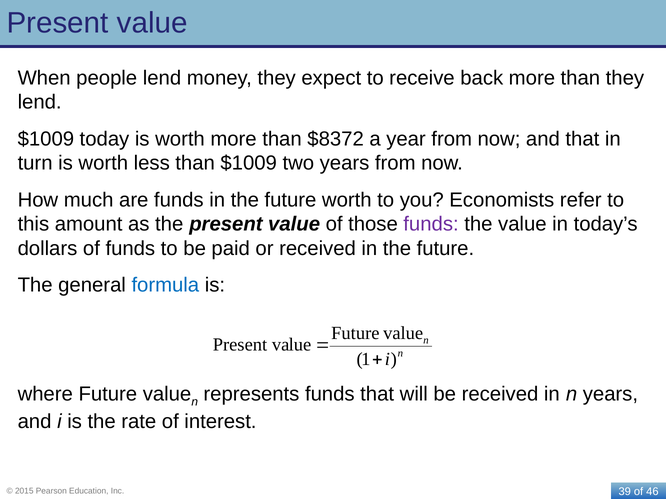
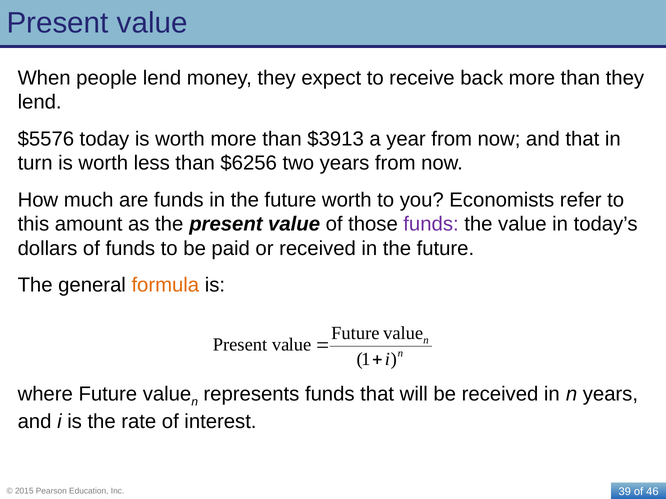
$1009: $1009 -> $5576 (46, 139)
$8372: $8372 -> $3913 (336, 139)
than $1009: $1009 -> $6256 (249, 163)
formula colour: blue -> orange (165, 285)
